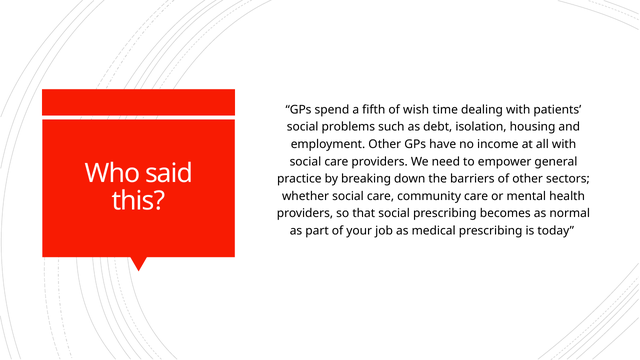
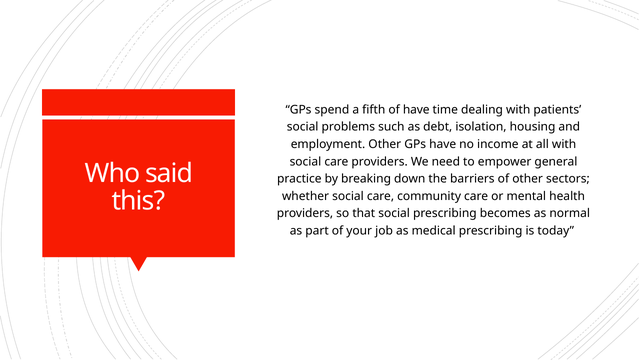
of wish: wish -> have (416, 110)
